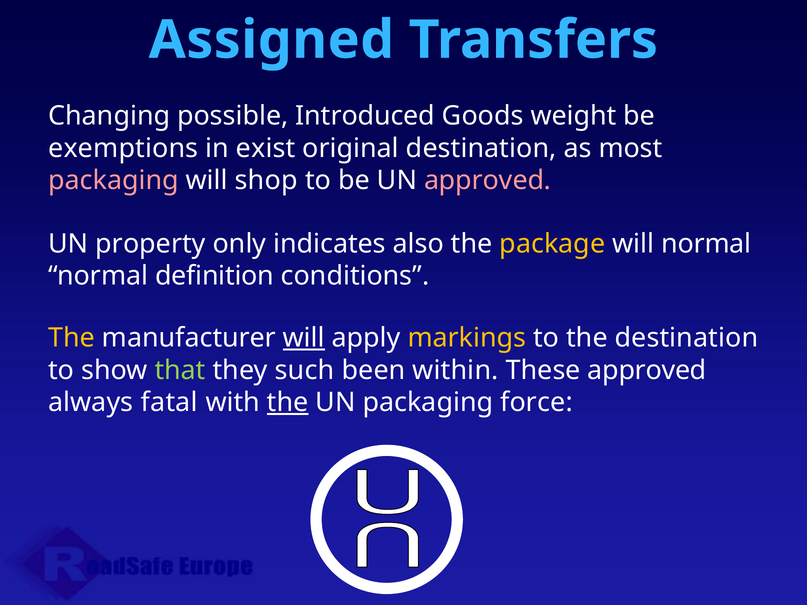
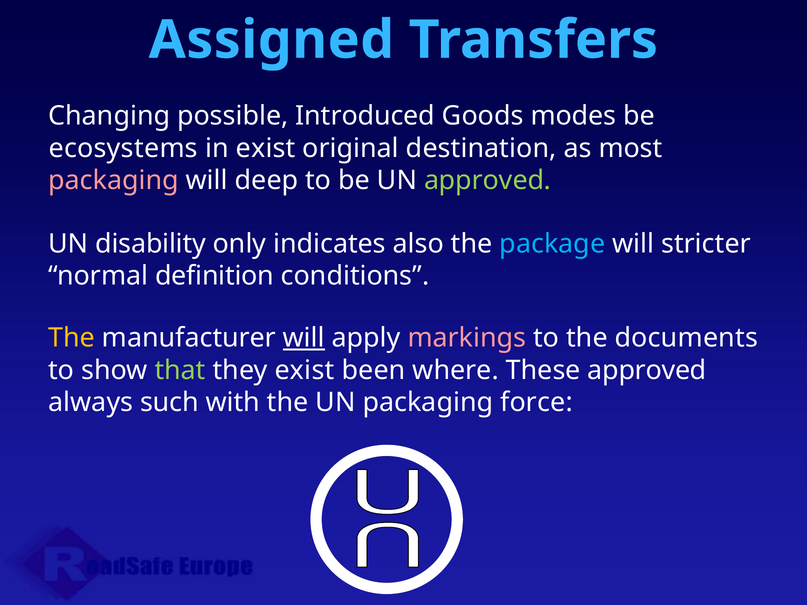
weight: weight -> modes (573, 116)
exemptions: exemptions -> ecosystems (123, 148)
shop: shop -> deep (267, 181)
approved colour: pink -> light green (488, 181)
property: property -> disability (151, 244)
package colour: yellow -> light blue (552, 244)
will normal: normal -> stricter (706, 244)
markings colour: yellow -> pink (467, 338)
the destination: destination -> documents (686, 338)
they such: such -> exist (305, 370)
within: within -> where (456, 370)
fatal: fatal -> such (169, 403)
the underline: present -> none (288, 403)
